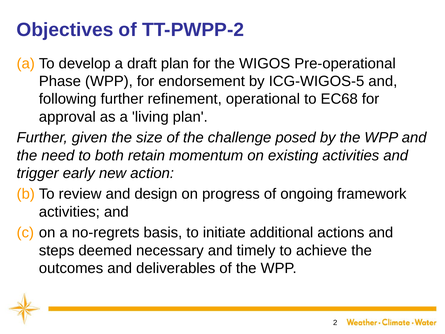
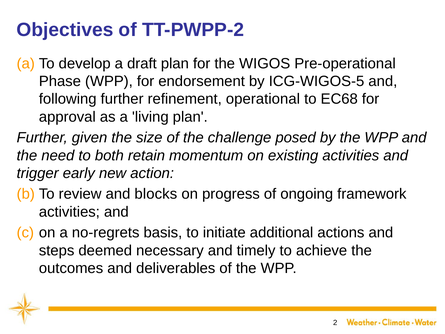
design: design -> blocks (156, 194)
